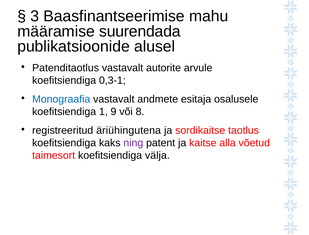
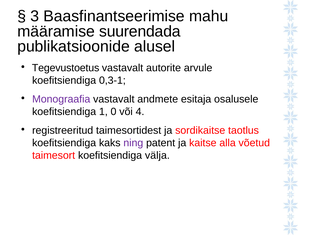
Patenditaotlus: Patenditaotlus -> Tegevustoetus (66, 68)
Monograafia colour: blue -> purple (61, 99)
9: 9 -> 0 (114, 112)
8: 8 -> 4 (140, 112)
äriühingutena: äriühingutena -> taimesortidest (129, 130)
